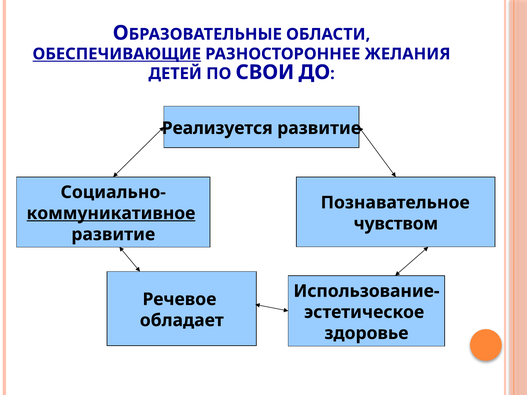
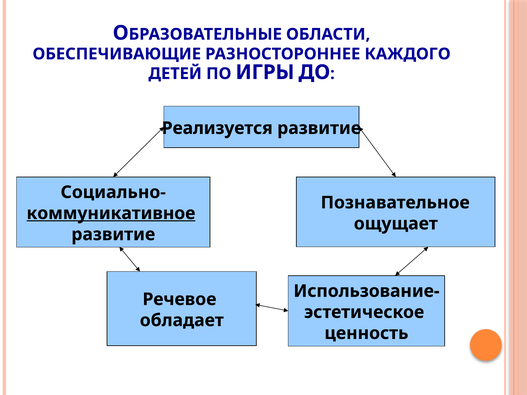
ОБЕСПЕЧИВАЮЩИЕ underline: present -> none (117, 54)
ЖЕЛАНИЯ: ЖЕЛАНИЯ -> КАЖДОГО (408, 54)
СВОИ: СВОИ -> ИГРЫ (265, 72)
чувством: чувством -> ощущает (396, 224)
здоровье: здоровье -> ценность (366, 333)
